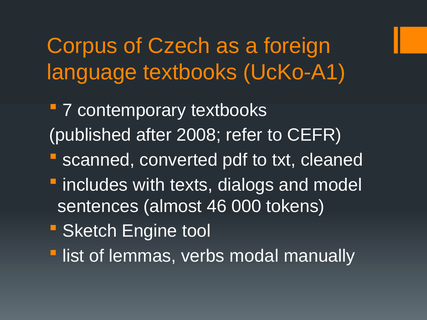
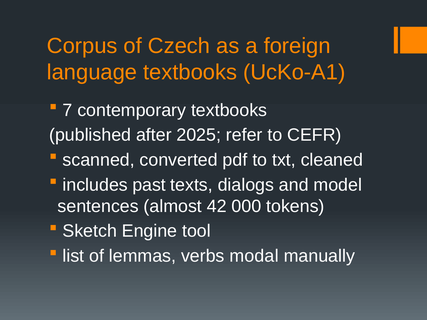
2008: 2008 -> 2025 (199, 135)
with: with -> past (149, 185)
46: 46 -> 42 (217, 206)
